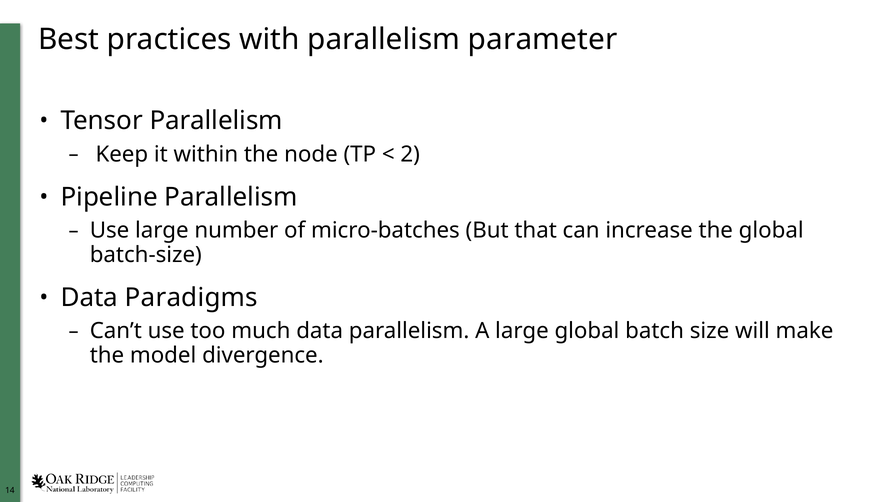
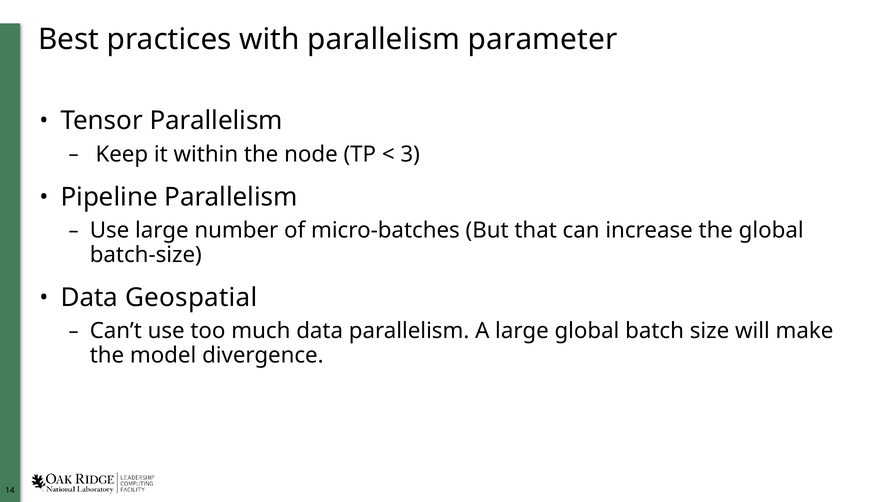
2: 2 -> 3 (410, 154)
Paradigms: Paradigms -> Geospatial (191, 297)
